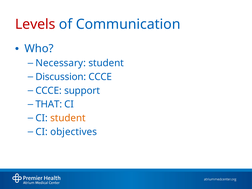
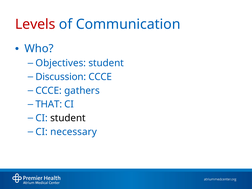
Necessary: Necessary -> Objectives (61, 63)
support: support -> gathers (82, 91)
student colour: orange -> black (68, 118)
objectives: objectives -> necessary (74, 132)
